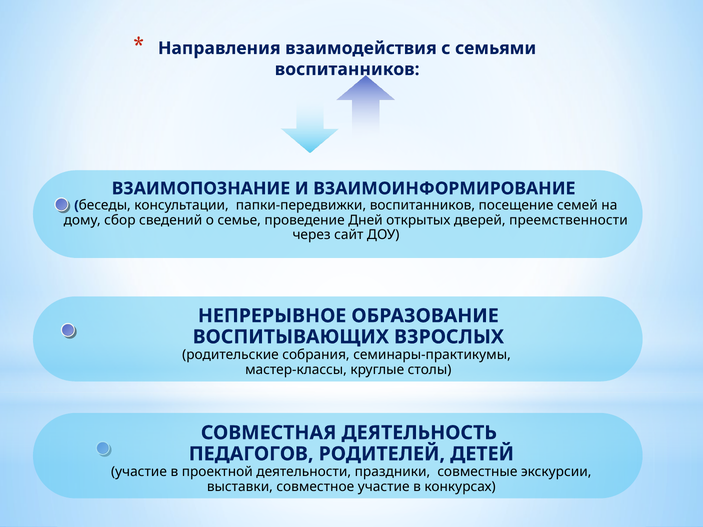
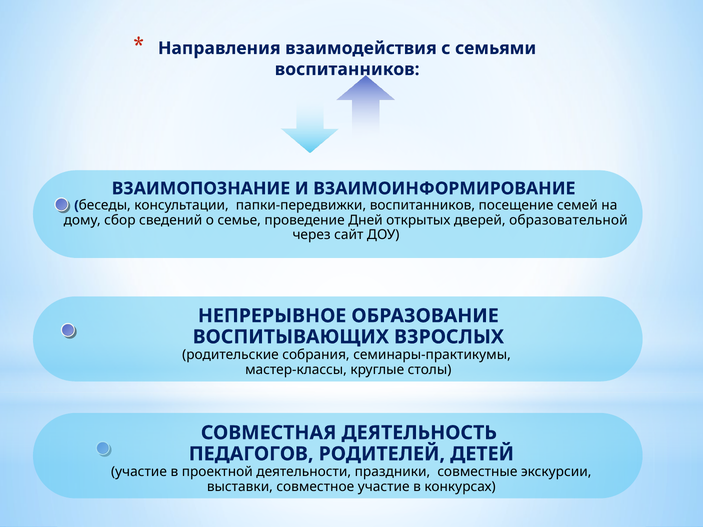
преемственности: преемственности -> образовательной (568, 220)
